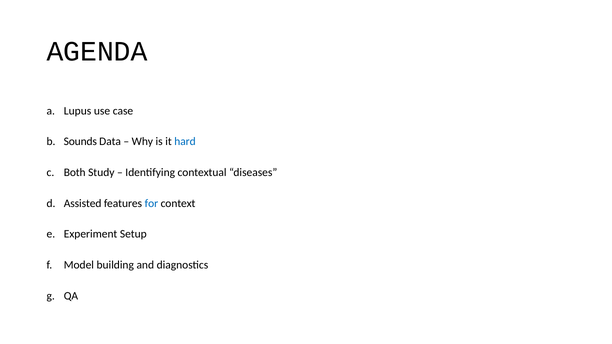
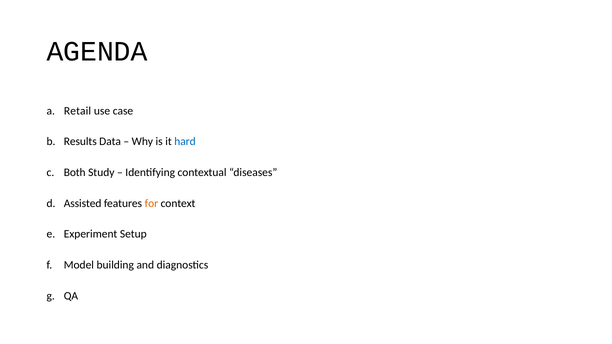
Lupus: Lupus -> Retail (78, 111)
Sounds: Sounds -> Results (80, 142)
for colour: blue -> orange (151, 203)
